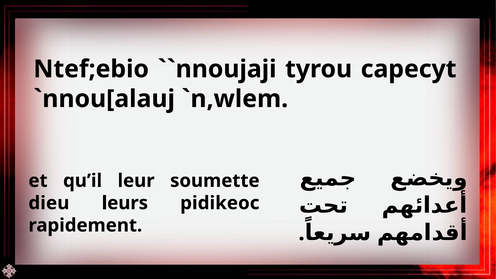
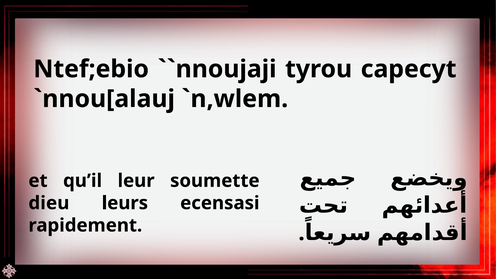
pidikeoc: pidikeoc -> ecensasi (220, 203)
